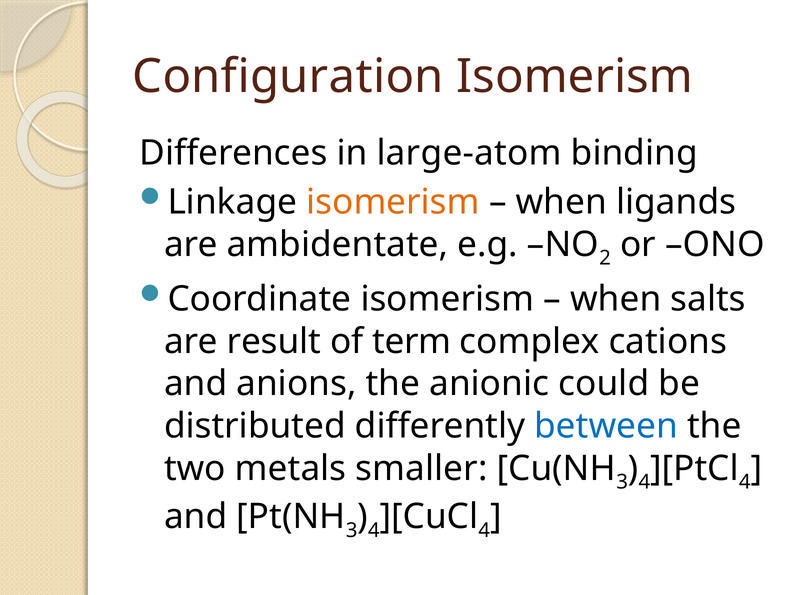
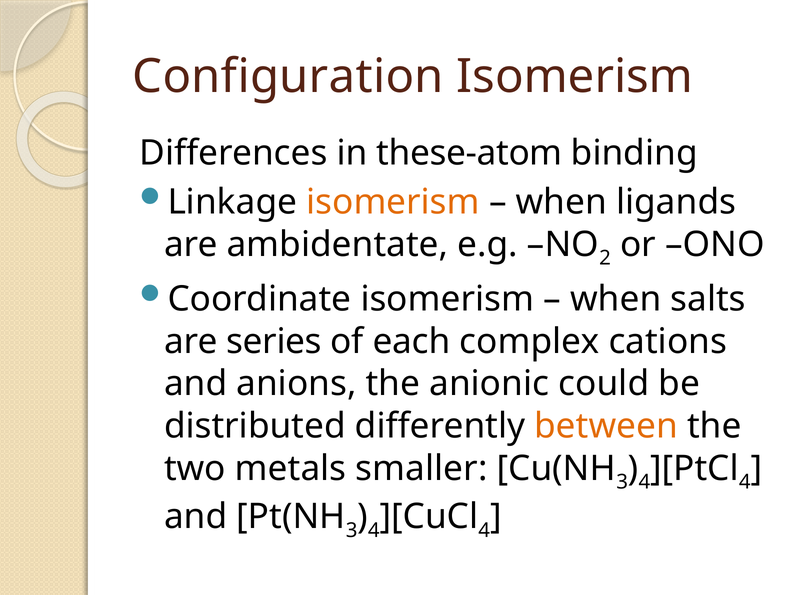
large-atom: large-atom -> these-atom (469, 153)
result: result -> series (274, 341)
term: term -> each (412, 341)
between colour: blue -> orange (606, 426)
